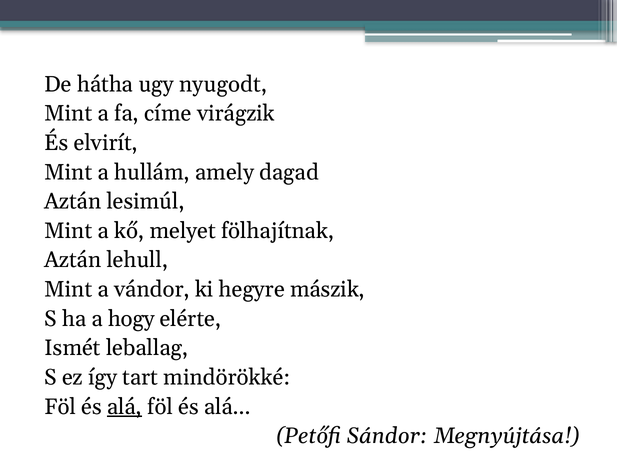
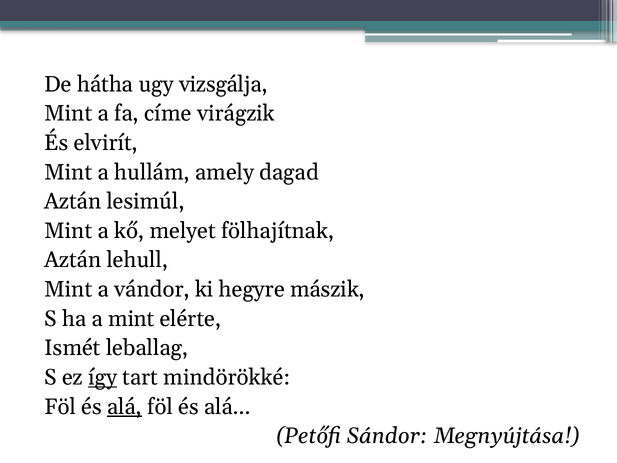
nyugodt: nyugodt -> vizsgálja (223, 84)
a hogy: hogy -> mint (131, 319)
így underline: none -> present (103, 377)
